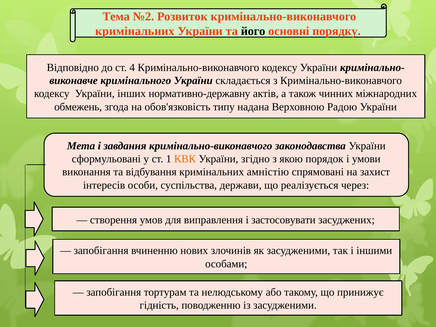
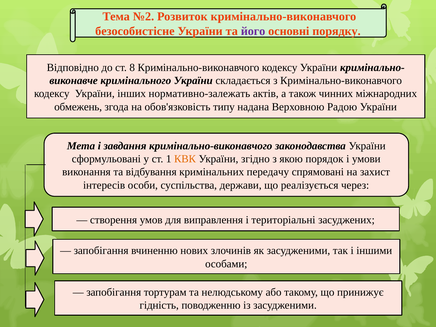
кримінальних: кримінальних -> безособистісне (135, 31)
його colour: black -> purple (253, 31)
4: 4 -> 8 (132, 68)
нормативно-державну: нормативно-державну -> нормативно-залежать (199, 94)
амністію: амністію -> передачу (268, 172)
застосовувати: застосовувати -> територіальні (283, 220)
